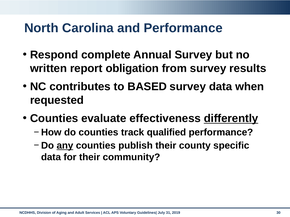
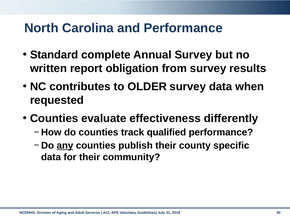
Respond: Respond -> Standard (54, 55)
BASED: BASED -> OLDER (147, 87)
differently underline: present -> none (231, 119)
